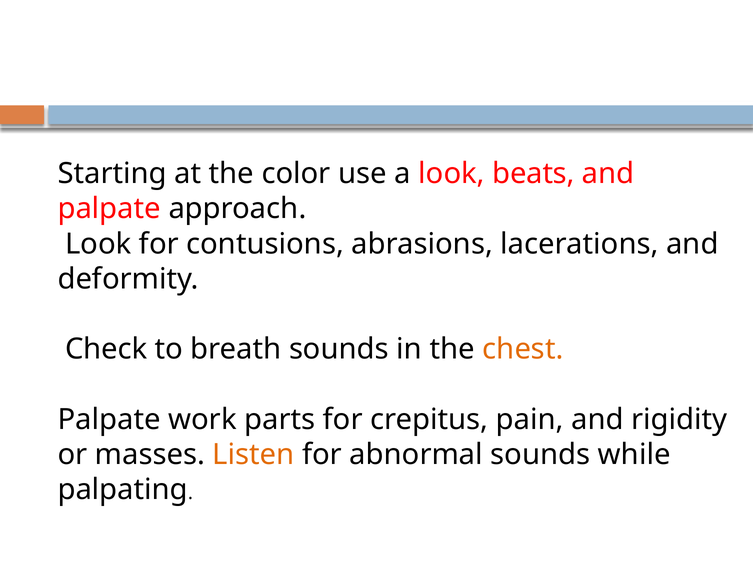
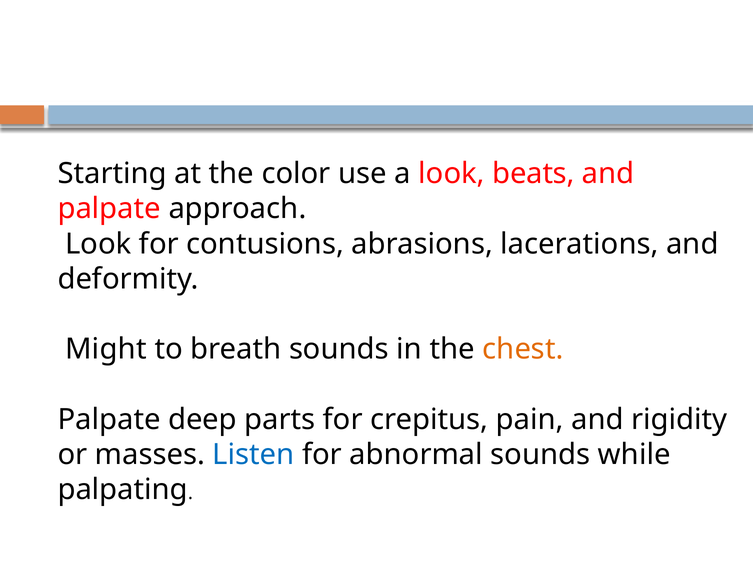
Check: Check -> Might (106, 350)
work: work -> deep (202, 420)
Listen colour: orange -> blue (253, 455)
